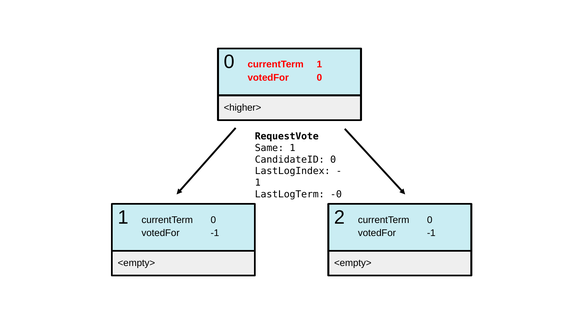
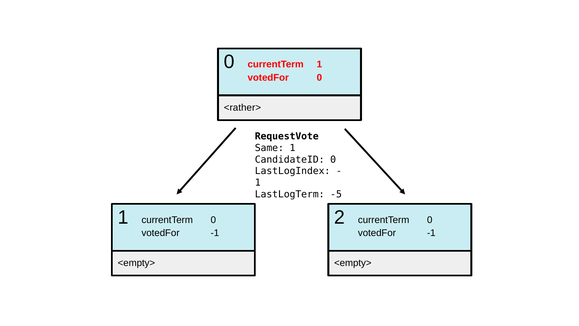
<higher>: <higher> -> <rather> (242, 108)
-0: -0 -> -5 (336, 194)
